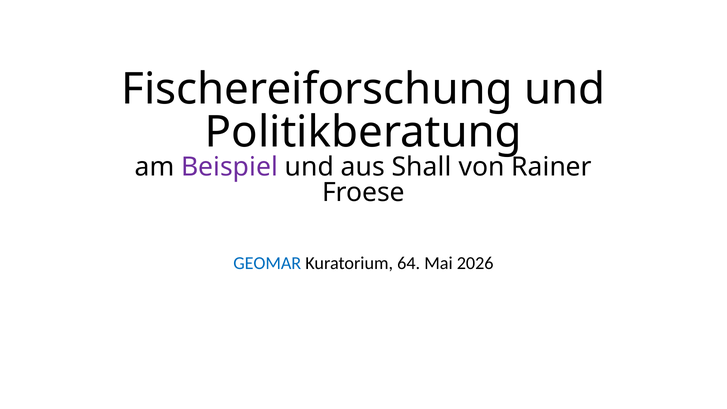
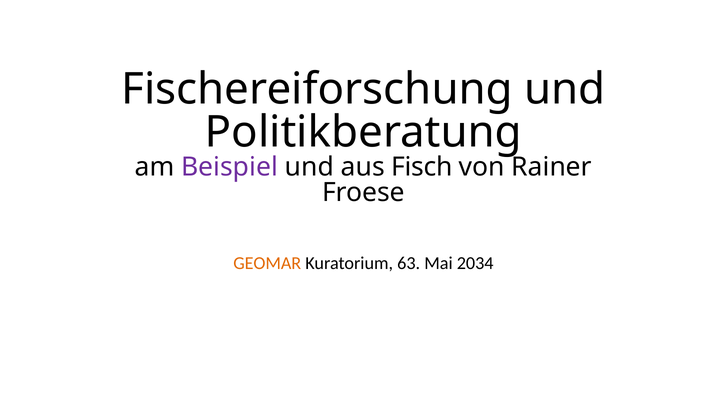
Shall: Shall -> Fisch (422, 167)
GEOMAR colour: blue -> orange (267, 263)
64: 64 -> 63 (409, 263)
2026: 2026 -> 2034 (475, 263)
